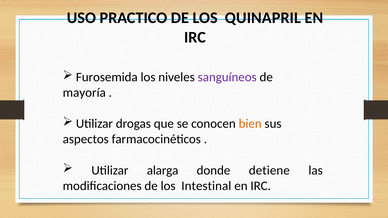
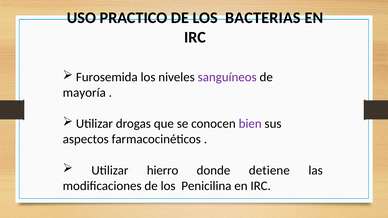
QUINAPRIL: QUINAPRIL -> BACTERIAS (263, 18)
bien colour: orange -> purple (250, 124)
alarga: alarga -> hierro (163, 170)
Intestinal: Intestinal -> Penicilina (206, 186)
